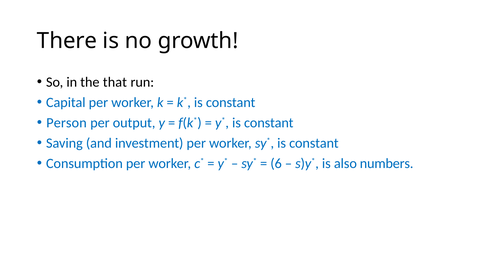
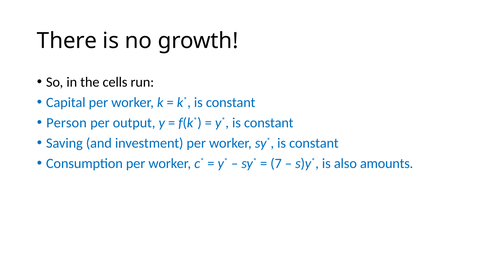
that: that -> cells (115, 82)
6: 6 -> 7 (276, 163)
numbers: numbers -> amounts (387, 163)
